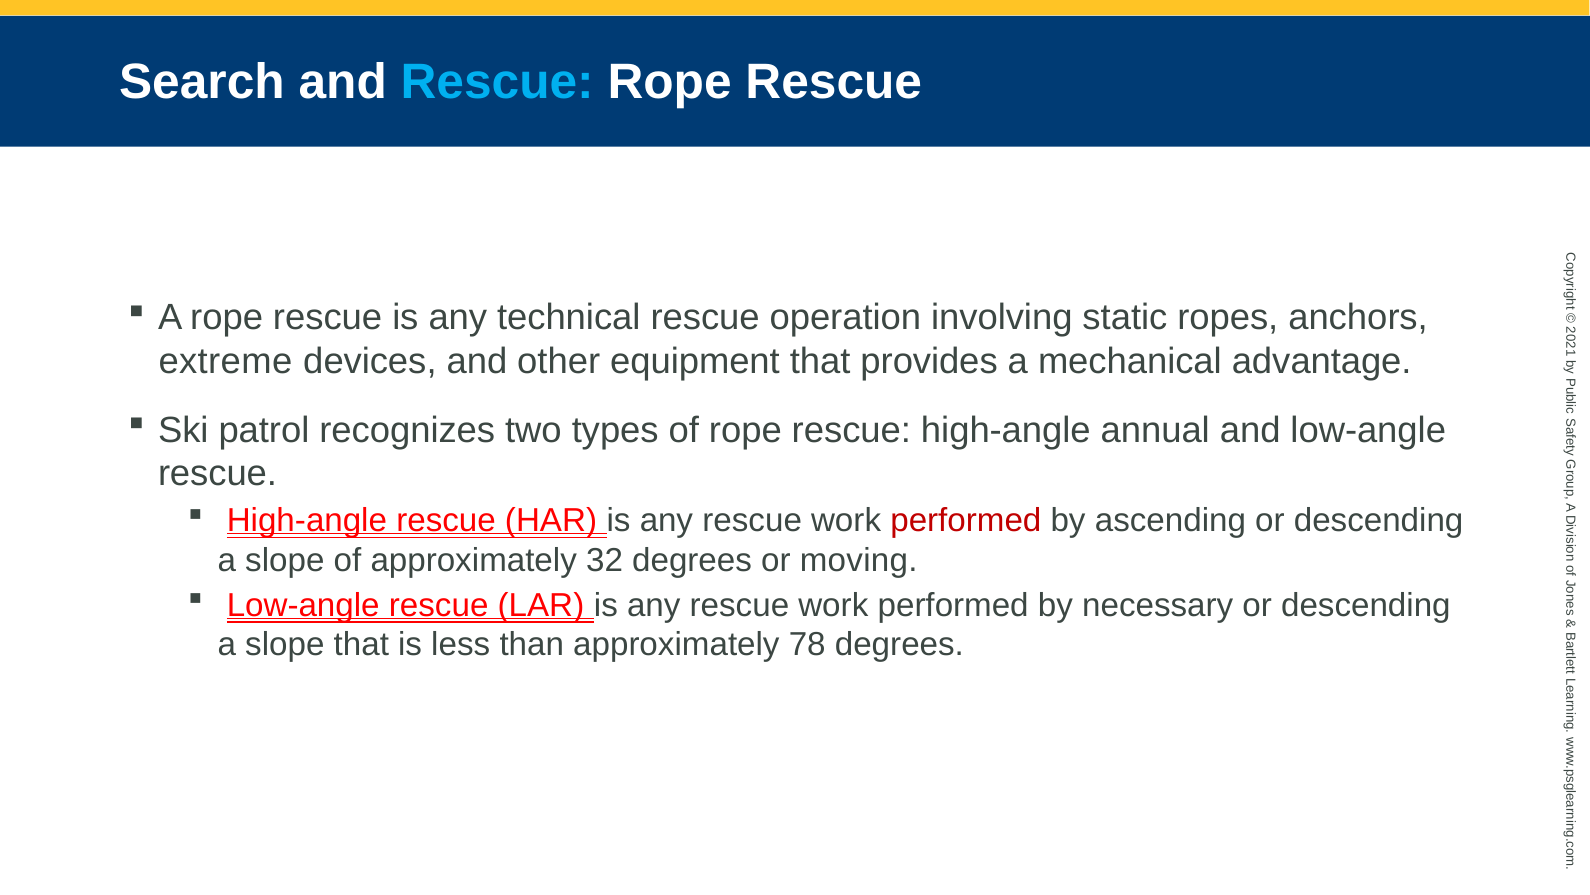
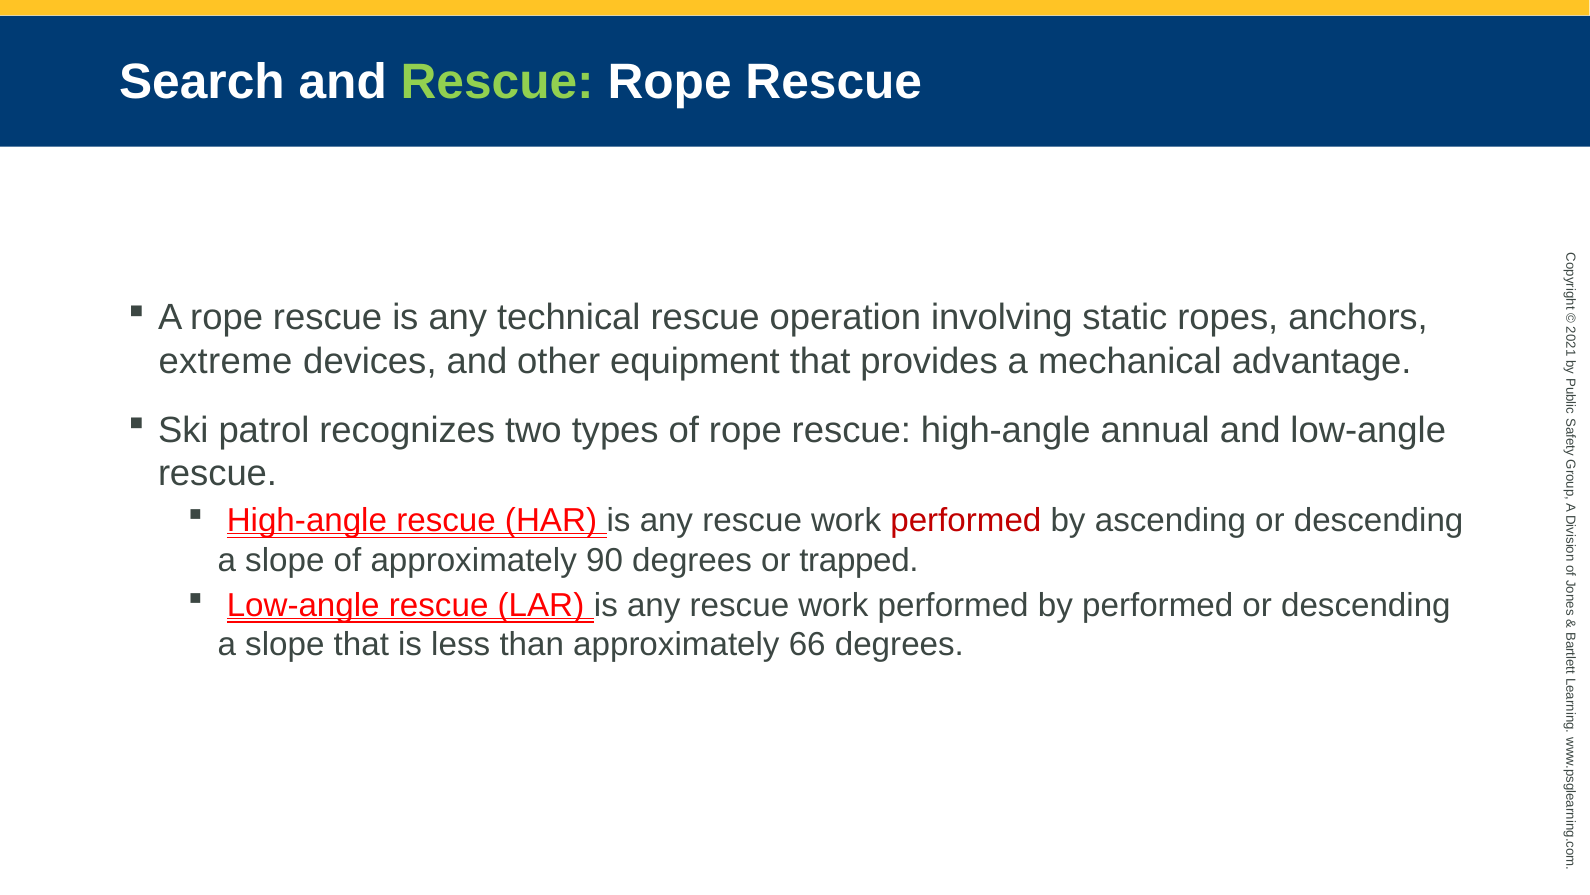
Rescue colour: light blue -> light green (497, 82)
32: 32 -> 90 (605, 560)
moving: moving -> trapped (859, 560)
by necessary: necessary -> performed (1158, 605)
78: 78 -> 66 (807, 644)
